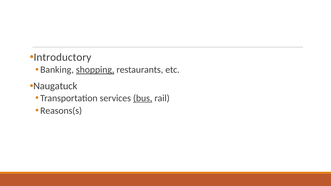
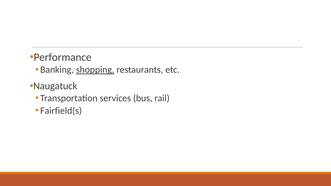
Introductory: Introductory -> Performance (63, 57)
bus underline: present -> none (143, 98)
Reasons(s: Reasons(s -> Fairfield(s (61, 111)
